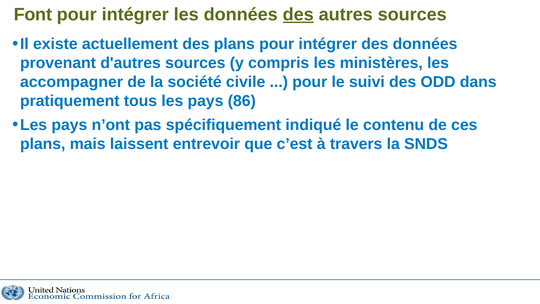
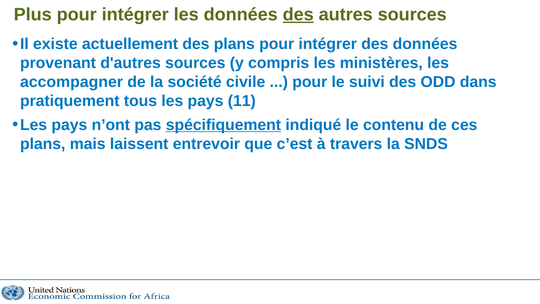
Font: Font -> Plus (33, 15)
86: 86 -> 11 (242, 101)
spécifiquement underline: none -> present (223, 125)
